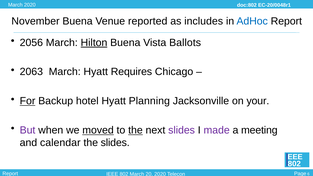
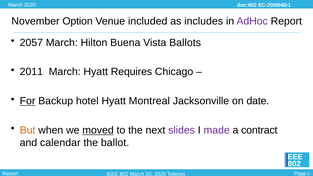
November Buena: Buena -> Option (78, 21)
reported: reported -> included (148, 21)
AdHoc colour: blue -> purple (252, 21)
2056: 2056 -> 2057 (31, 43)
Hilton underline: present -> none (94, 43)
2063: 2063 -> 2011 (31, 72)
Planning: Planning -> Montreal (149, 101)
your: your -> date (258, 101)
But colour: purple -> orange (28, 130)
the underline: present -> none (135, 130)
meeting: meeting -> contract (259, 130)
the slides: slides -> ballot (115, 143)
